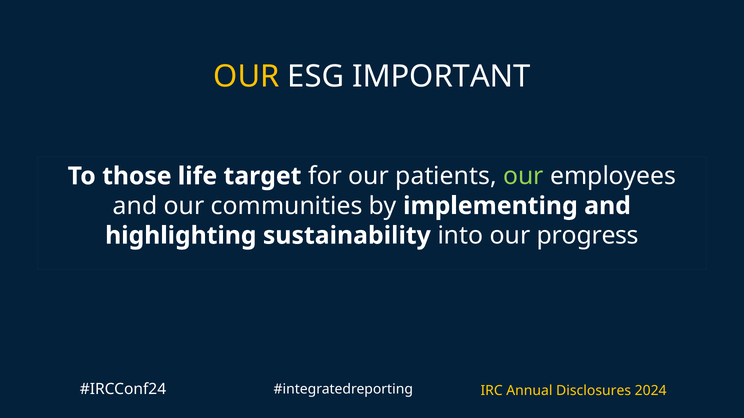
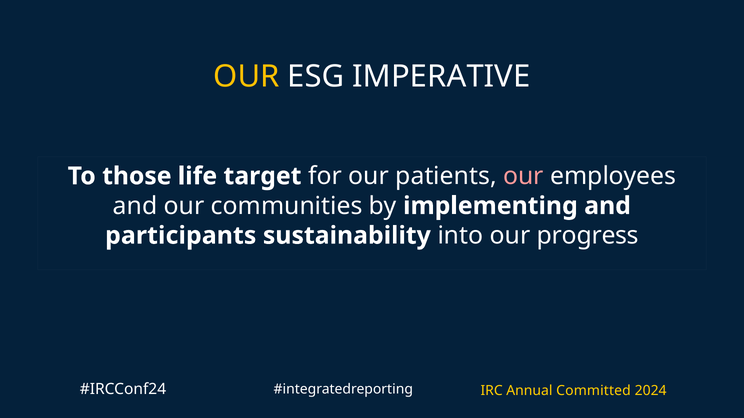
IMPORTANT: IMPORTANT -> IMPERATIVE (441, 77)
our colour: light green -> pink (523, 176)
highlighting: highlighting -> participants (181, 236)
Disclosures: Disclosures -> Committed (594, 391)
